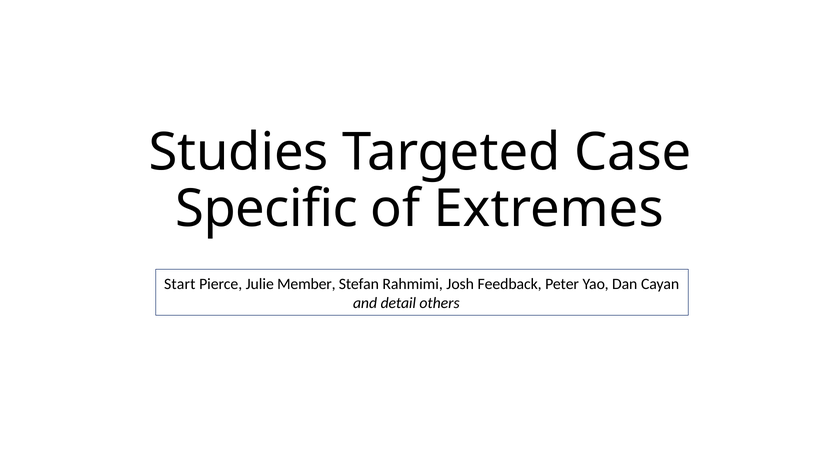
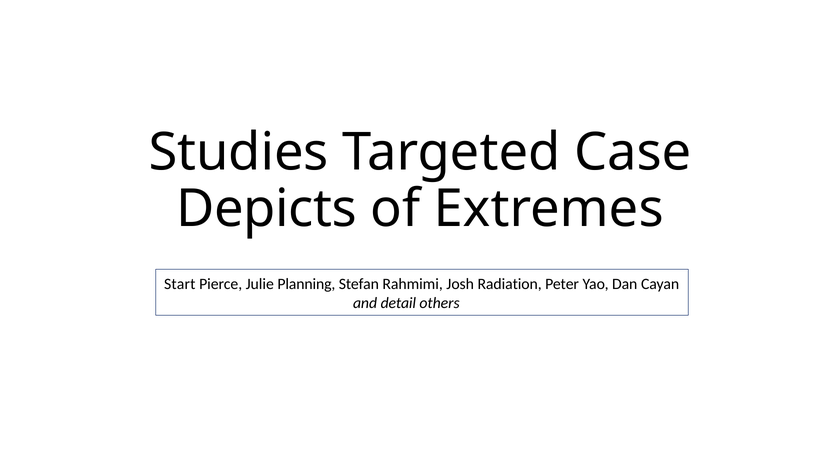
Specific: Specific -> Depicts (267, 209)
Member: Member -> Planning (306, 284)
Feedback: Feedback -> Radiation (510, 284)
